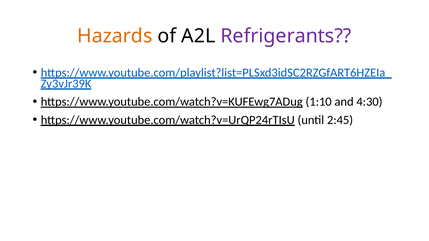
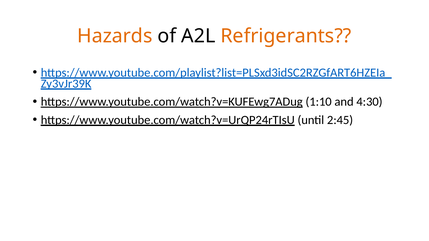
Refrigerants colour: purple -> orange (286, 36)
